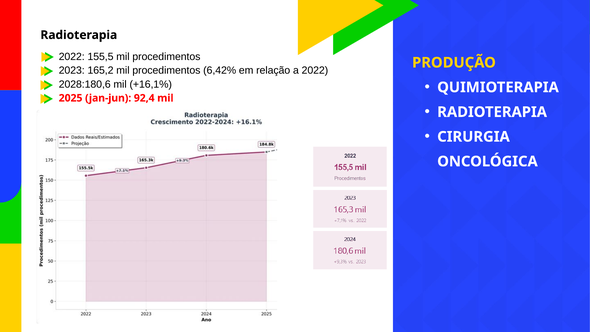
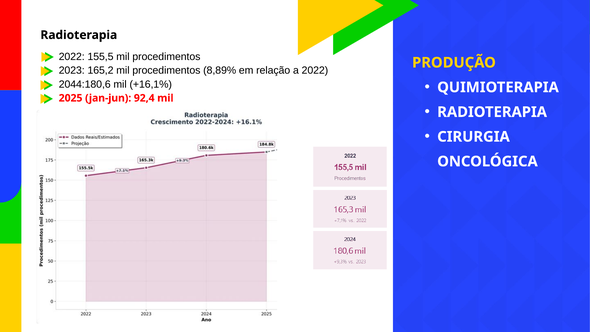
6,42%: 6,42% -> 8,89% (220, 70)
2028:180,6: 2028:180,6 -> 2044:180,6 (85, 84)
